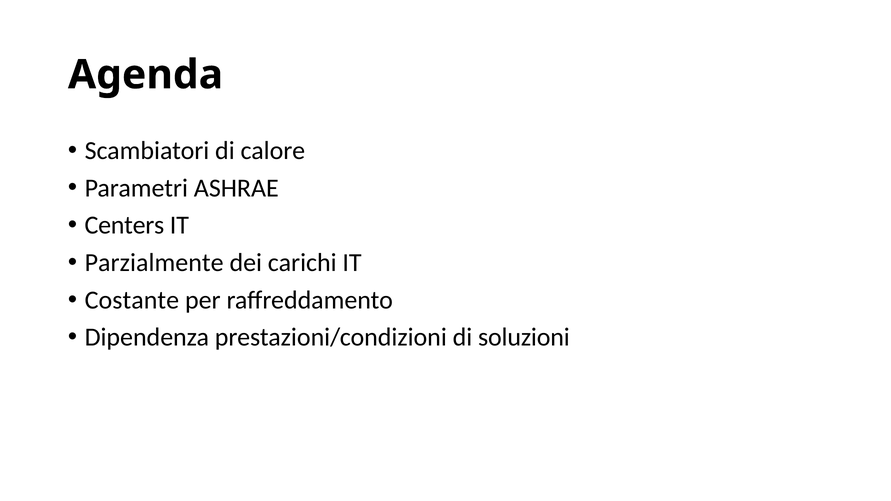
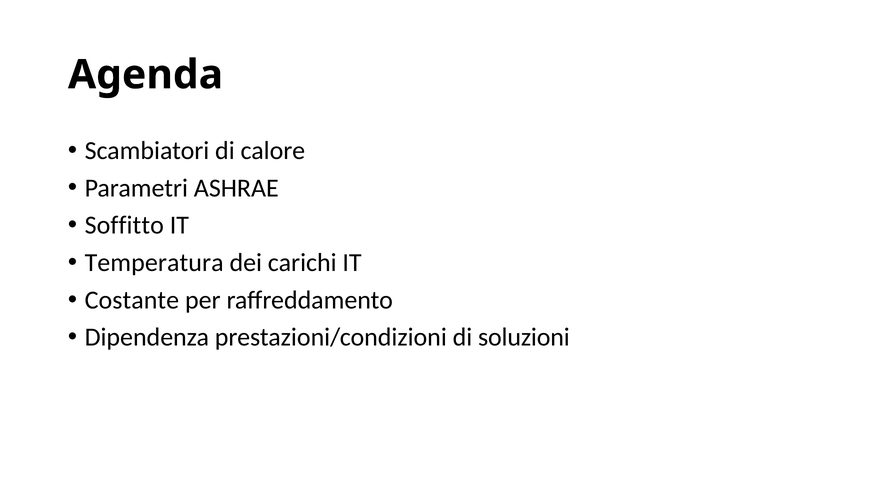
Centers: Centers -> Soffitto (124, 225)
Parzialmente: Parzialmente -> Temperatura (154, 263)
